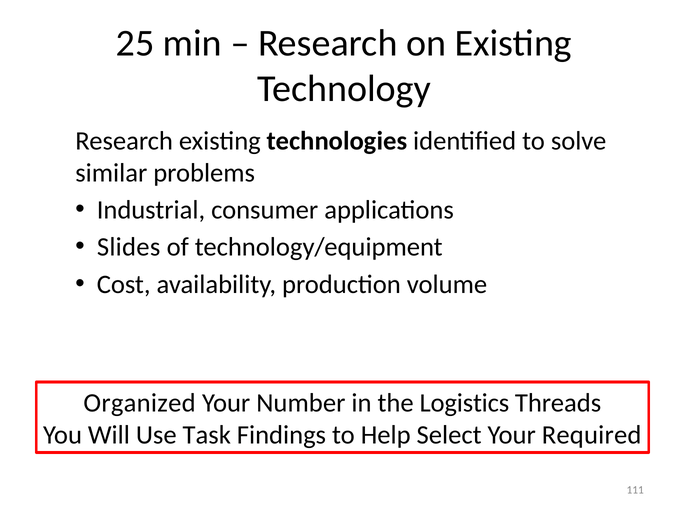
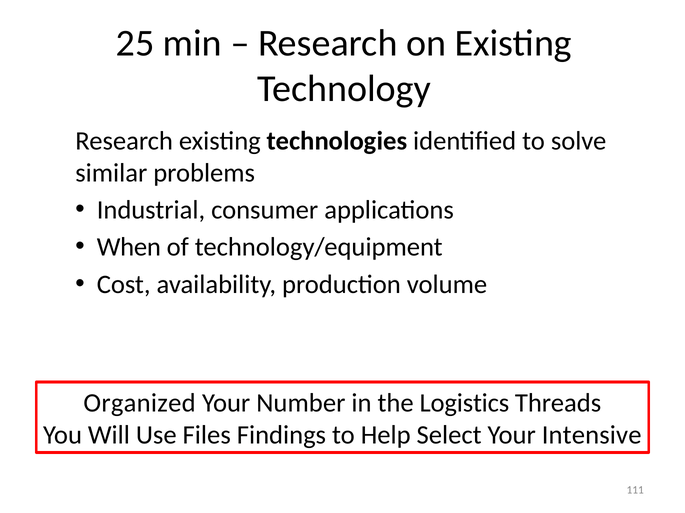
Slides: Slides -> When (129, 247)
Task: Task -> Files (207, 436)
Required: Required -> Intensive (592, 436)
